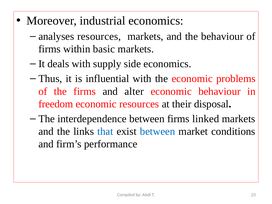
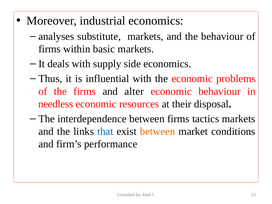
analyses resources: resources -> substitute (99, 36)
freedom: freedom -> needless (56, 104)
linked: linked -> tactics (206, 119)
between colour: blue -> orange (158, 131)
